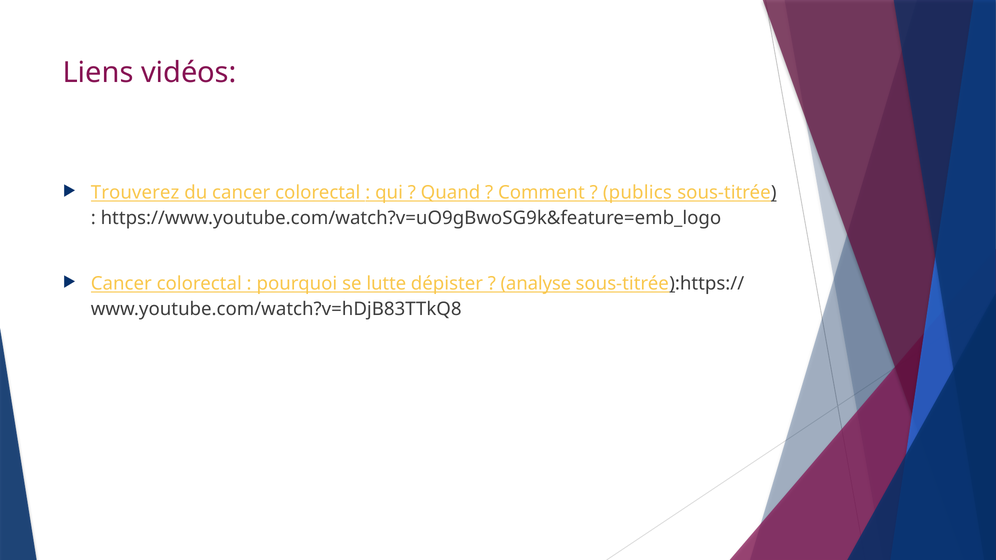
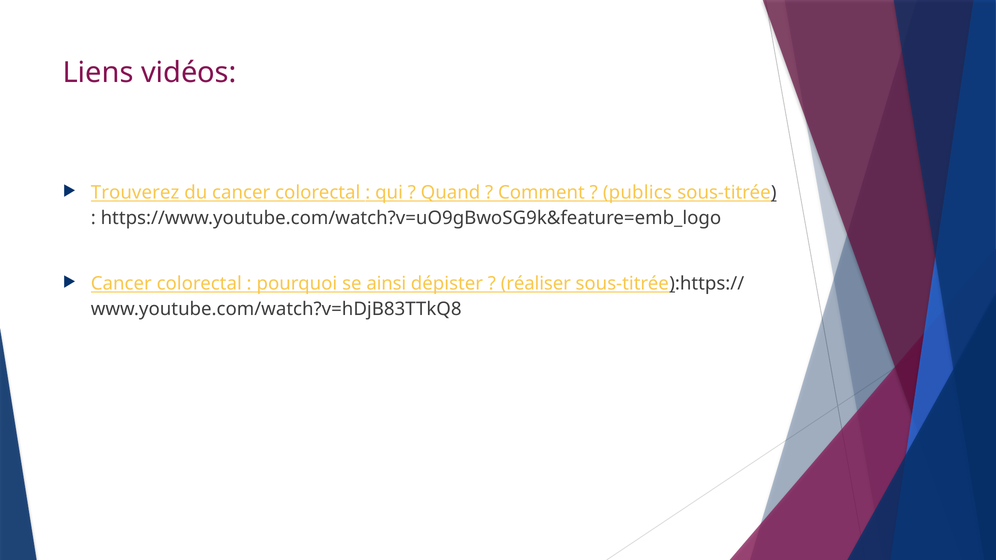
lutte: lutte -> ainsi (386, 284)
analyse: analyse -> réaliser (536, 284)
